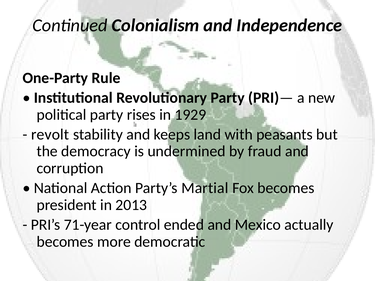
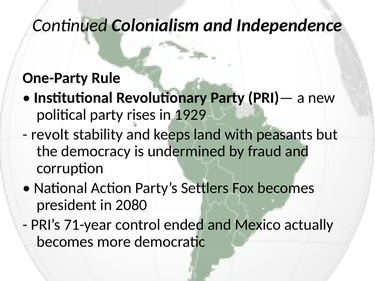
Martial: Martial -> Settlers (205, 188)
2013: 2013 -> 2080 (131, 205)
